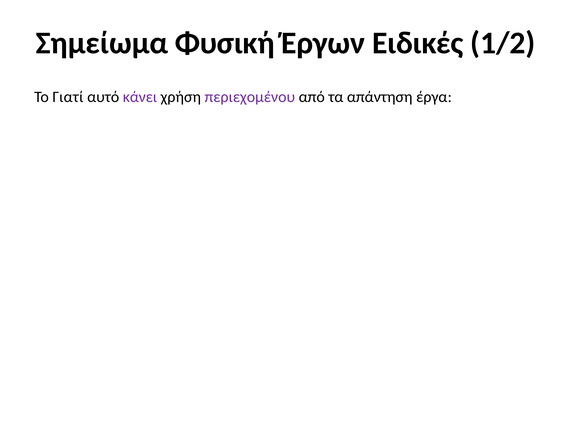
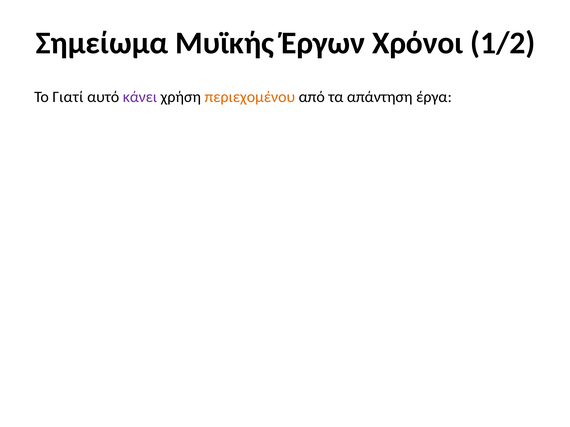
Φυσική: Φυσική -> Μυϊκής (225, 43)
Ειδικές: Ειδικές -> Χρόνοι (418, 43)
περιεχομένου colour: purple -> orange (250, 97)
